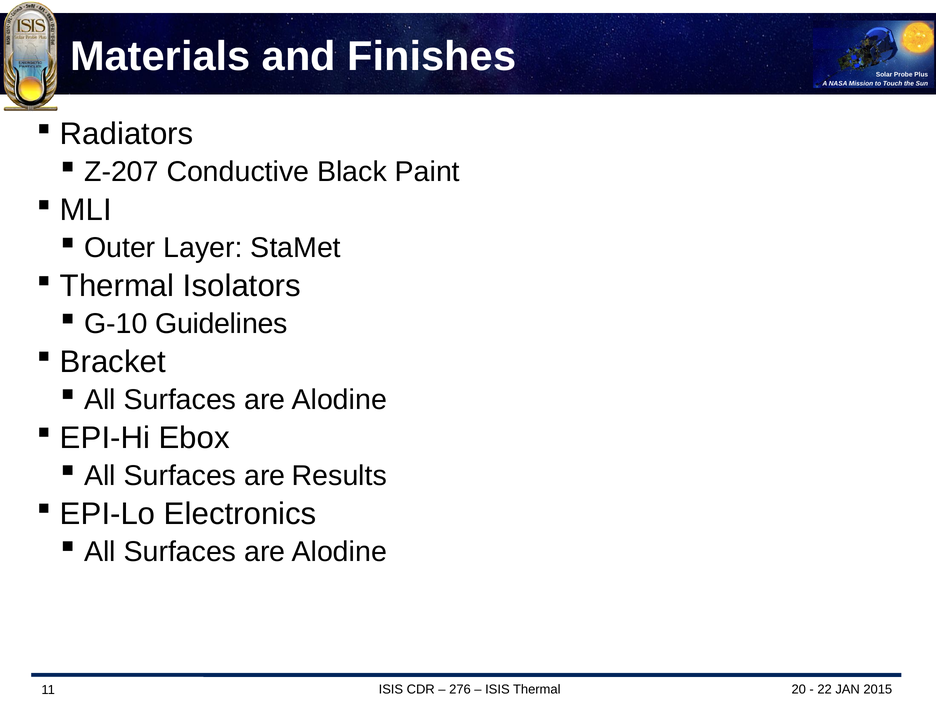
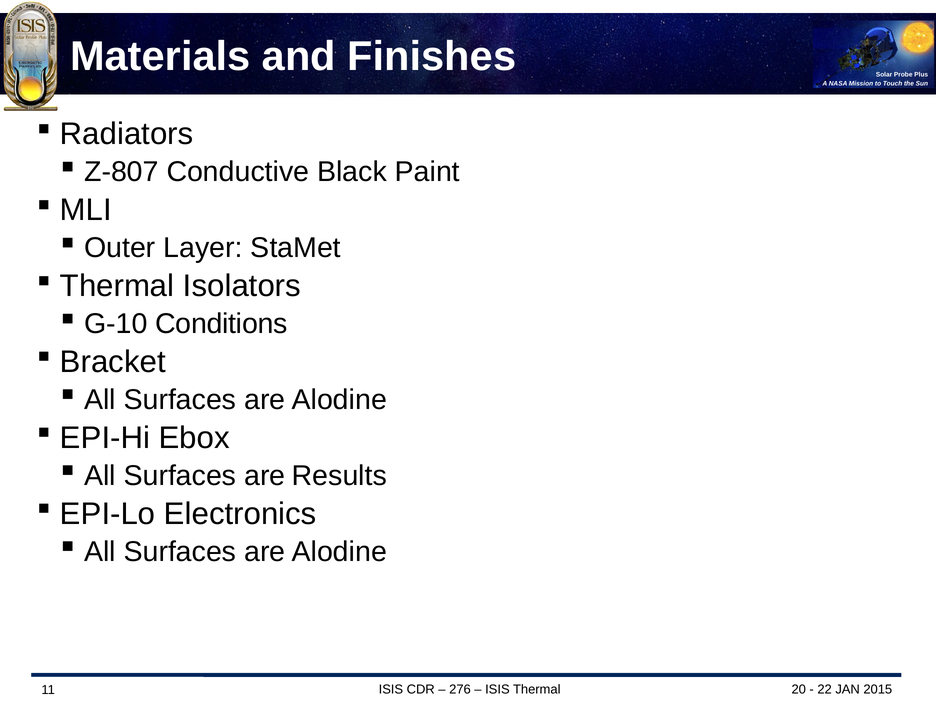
Z-207: Z-207 -> Z-807 (121, 172)
Guidelines: Guidelines -> Conditions (221, 324)
